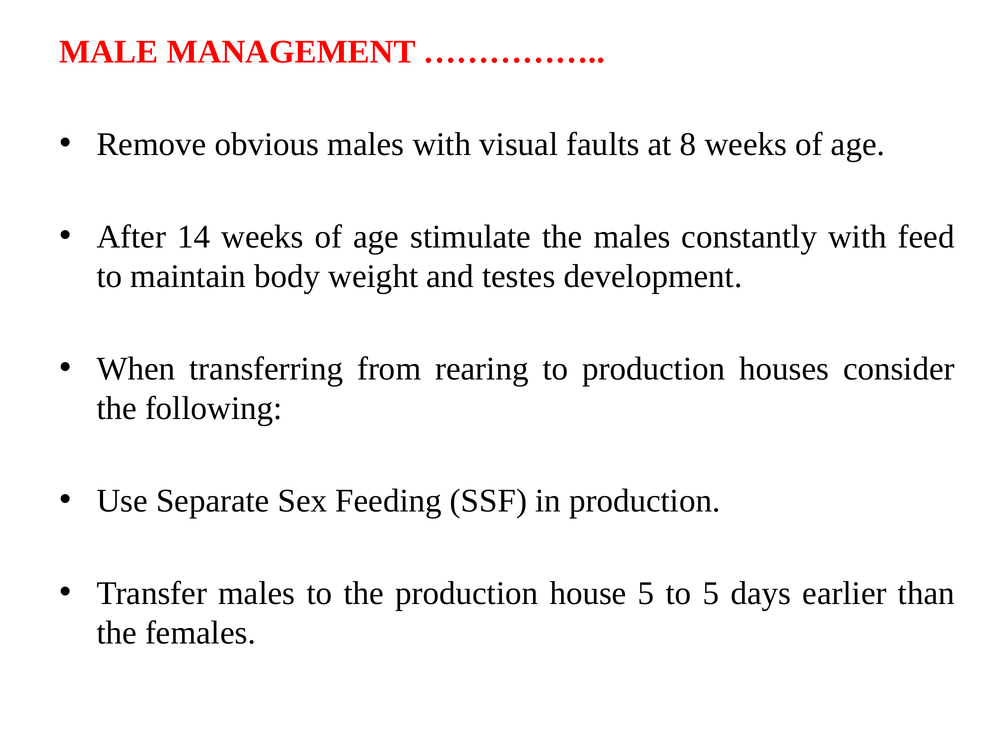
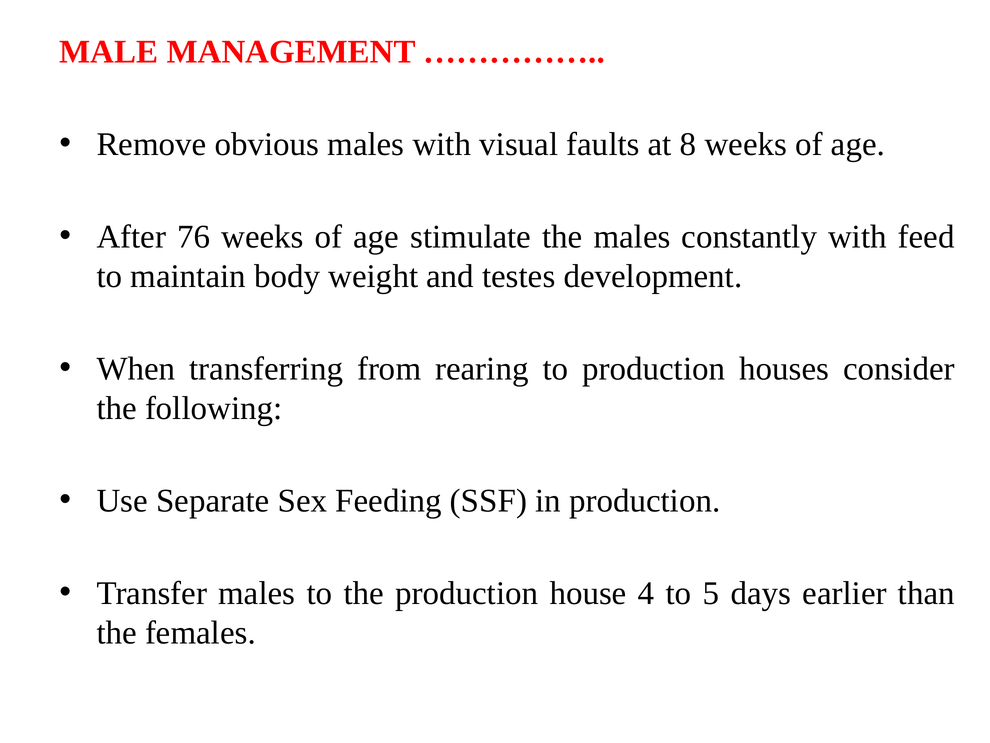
14: 14 -> 76 (194, 237)
house 5: 5 -> 4 (646, 593)
